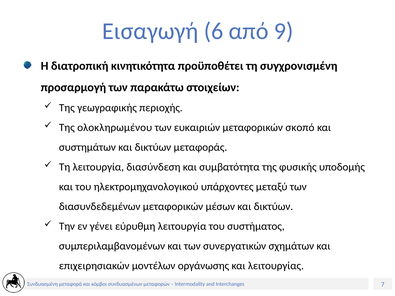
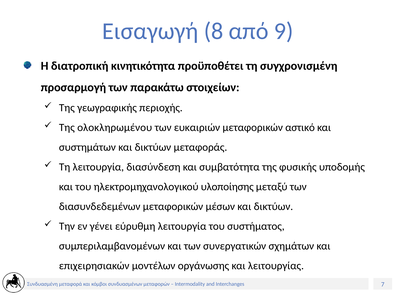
6: 6 -> 8 (214, 31)
σκοπό: σκοπό -> αστικό (300, 128)
υπάρχοντες: υπάρχοντες -> υλοποίησης (227, 187)
